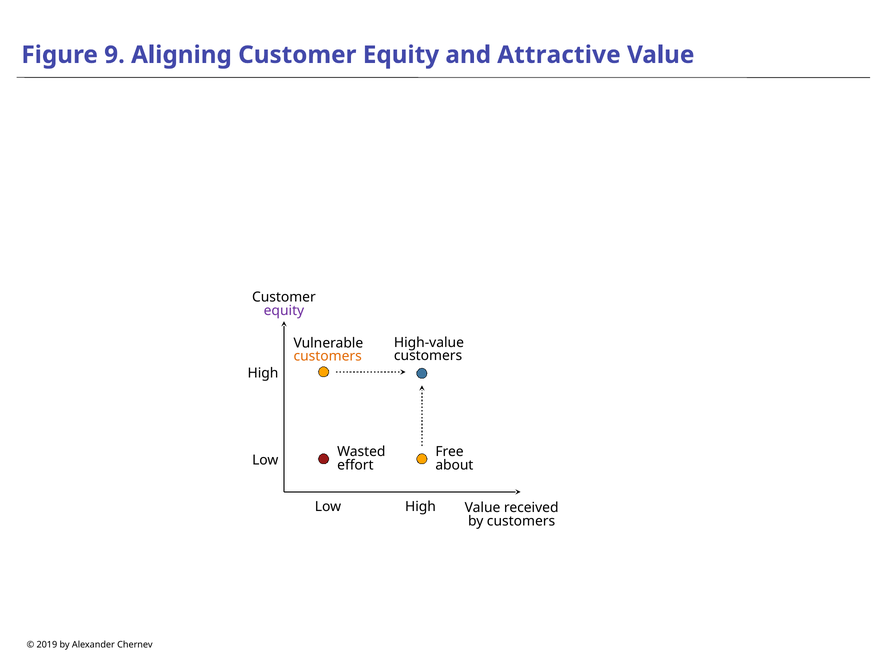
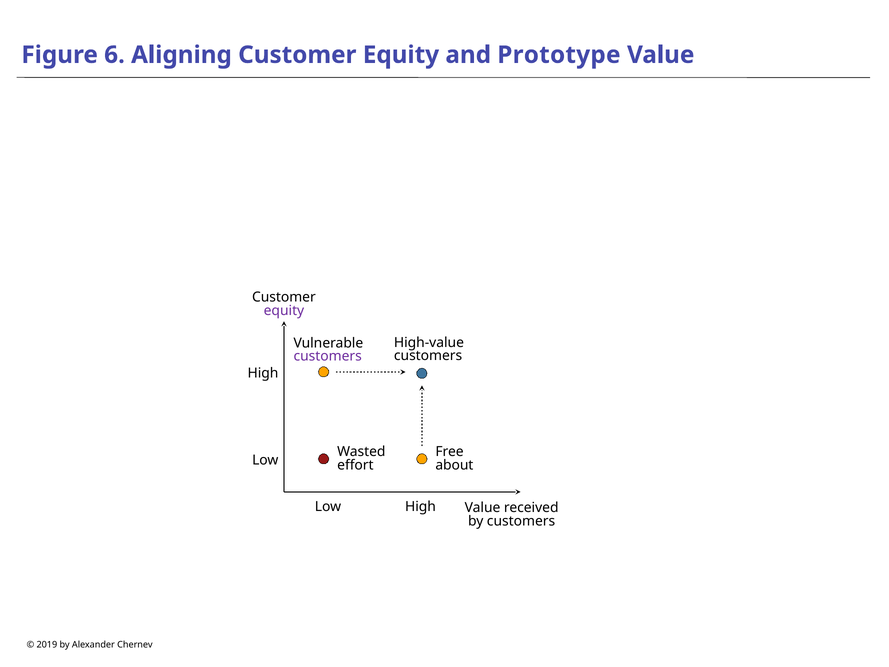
9: 9 -> 6 (115, 55)
Attractive: Attractive -> Prototype (559, 55)
customers colour: orange -> purple (328, 356)
